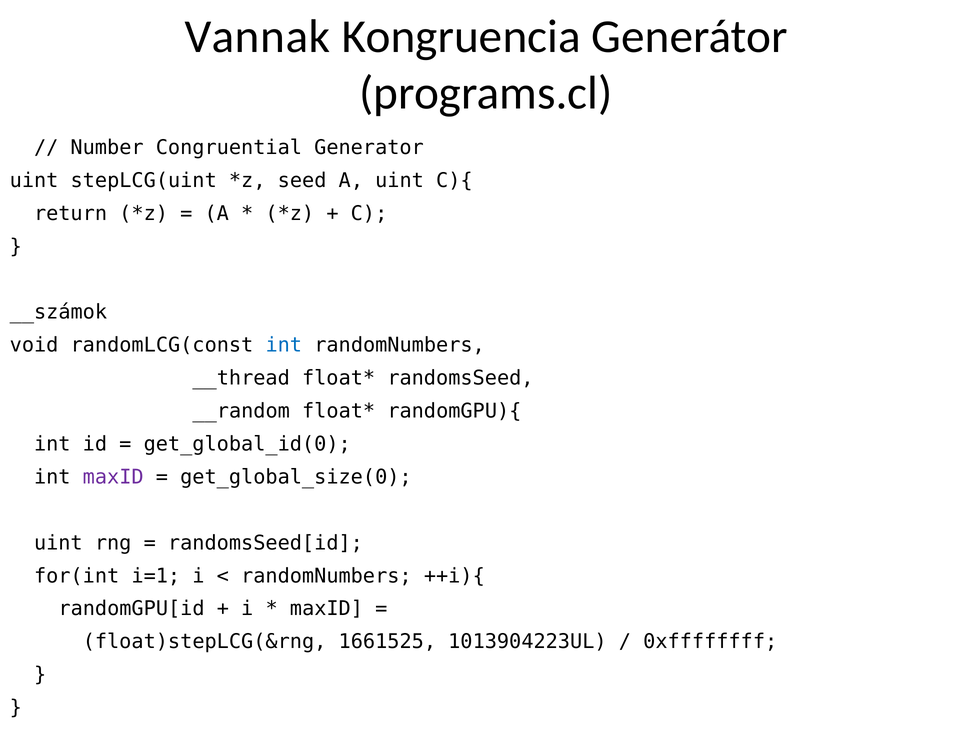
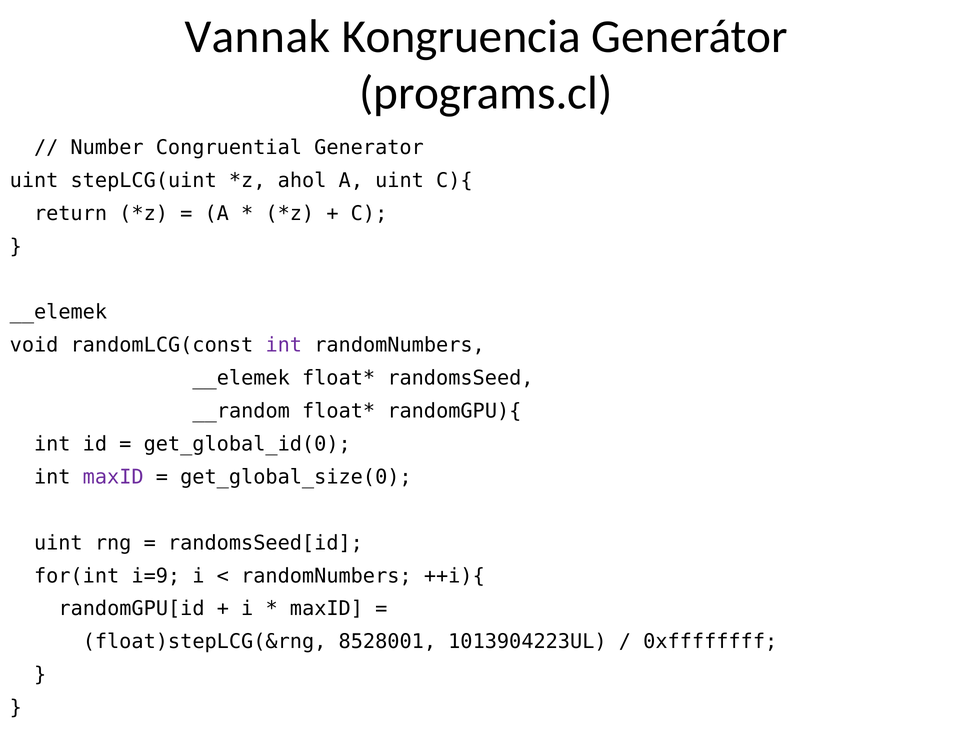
seed: seed -> ahol (302, 180)
__számok: __számok -> __elemek (58, 312)
int colour: blue -> purple (284, 345)
__thread: __thread -> __elemek (241, 378)
i=1: i=1 -> i=9 (156, 576)
1661525: 1661525 -> 8528001 (387, 642)
